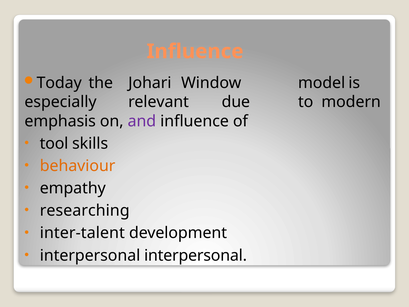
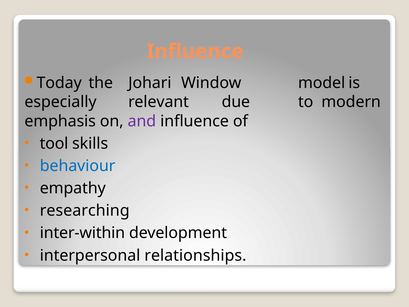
behaviour colour: orange -> blue (78, 166)
inter-talent: inter-talent -> inter-within (82, 233)
interpersonal interpersonal: interpersonal -> relationships (195, 255)
